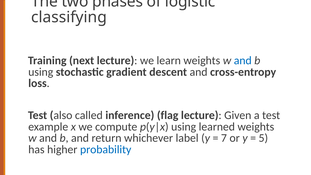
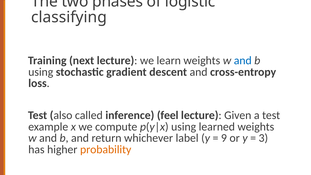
flag: flag -> feel (168, 115)
7: 7 -> 9 (224, 138)
5: 5 -> 3 (263, 138)
probability colour: blue -> orange (106, 149)
